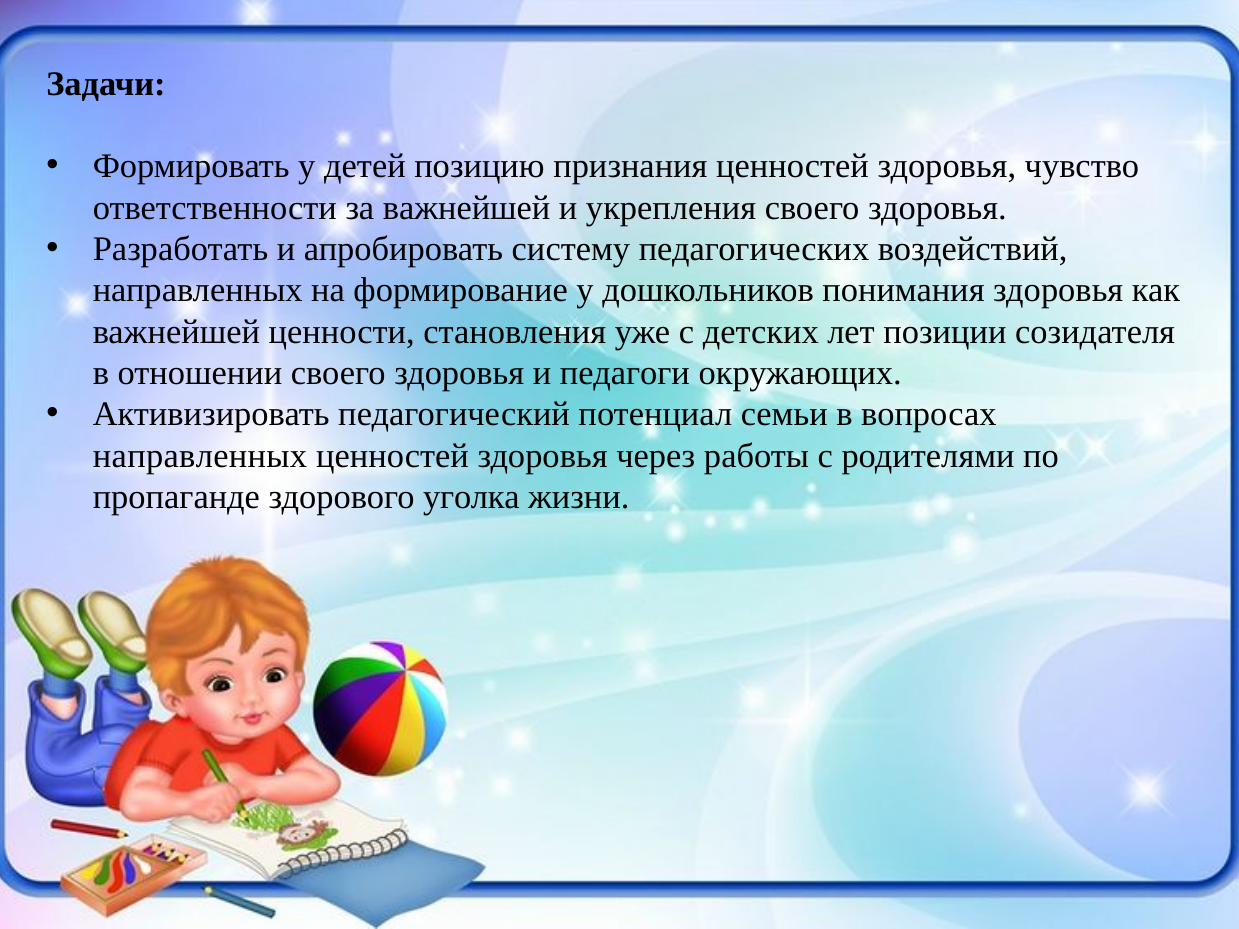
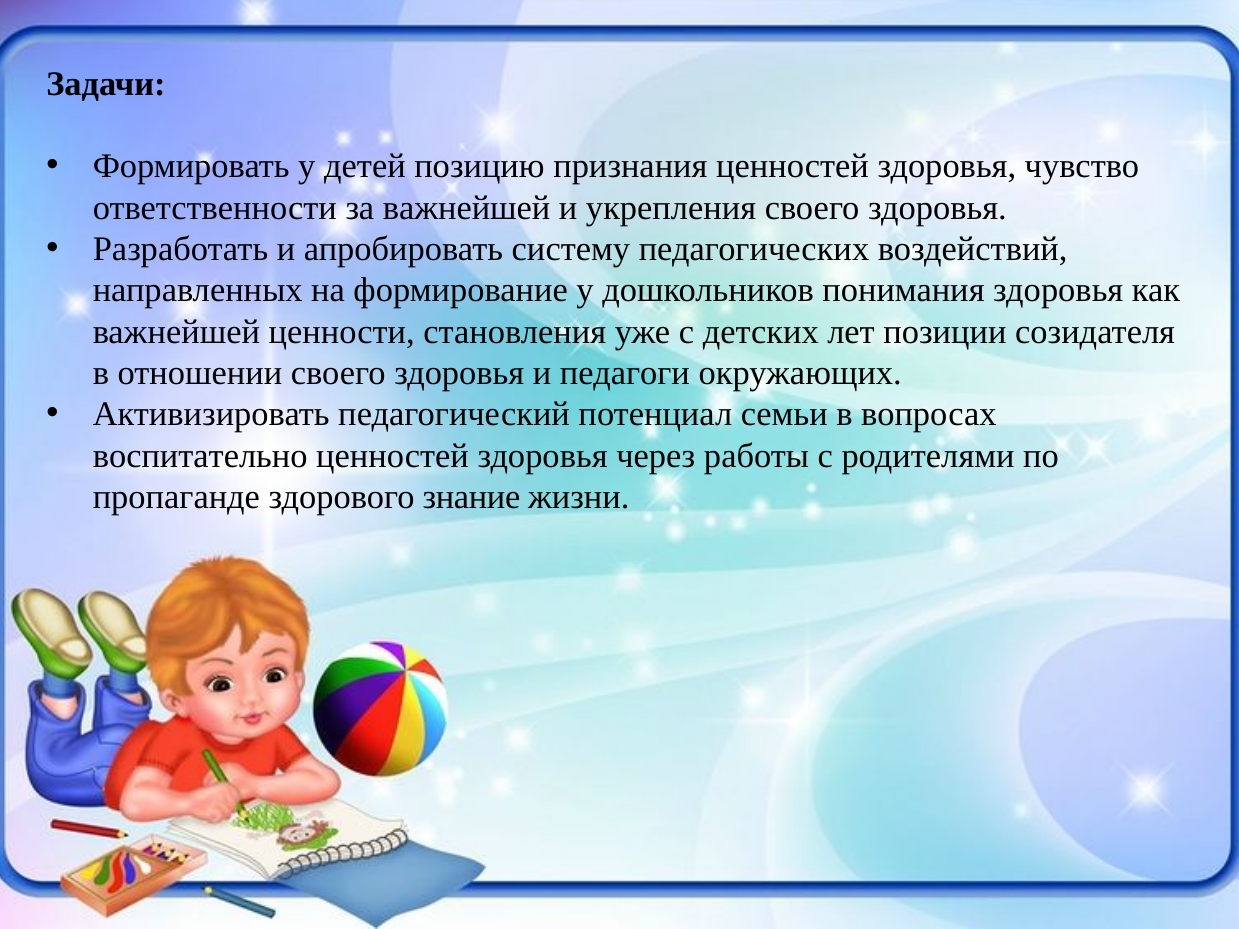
направленных: направленных -> воспитательно (200, 456)
уголка: уголка -> знание (471, 497)
